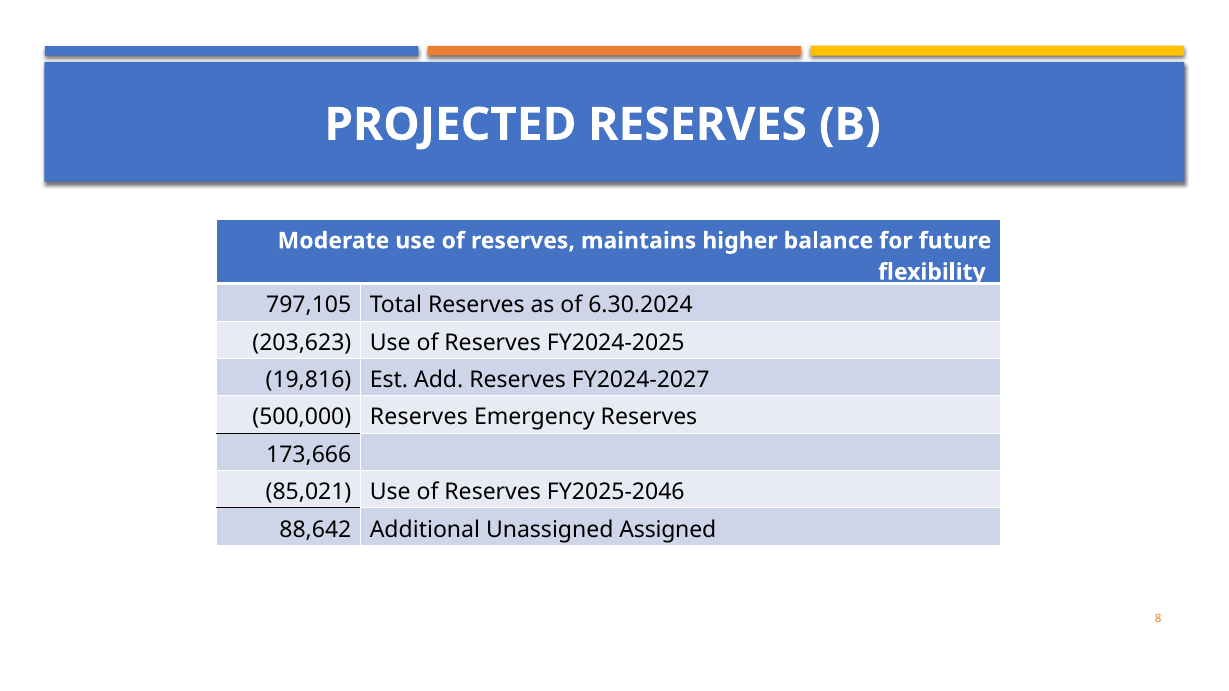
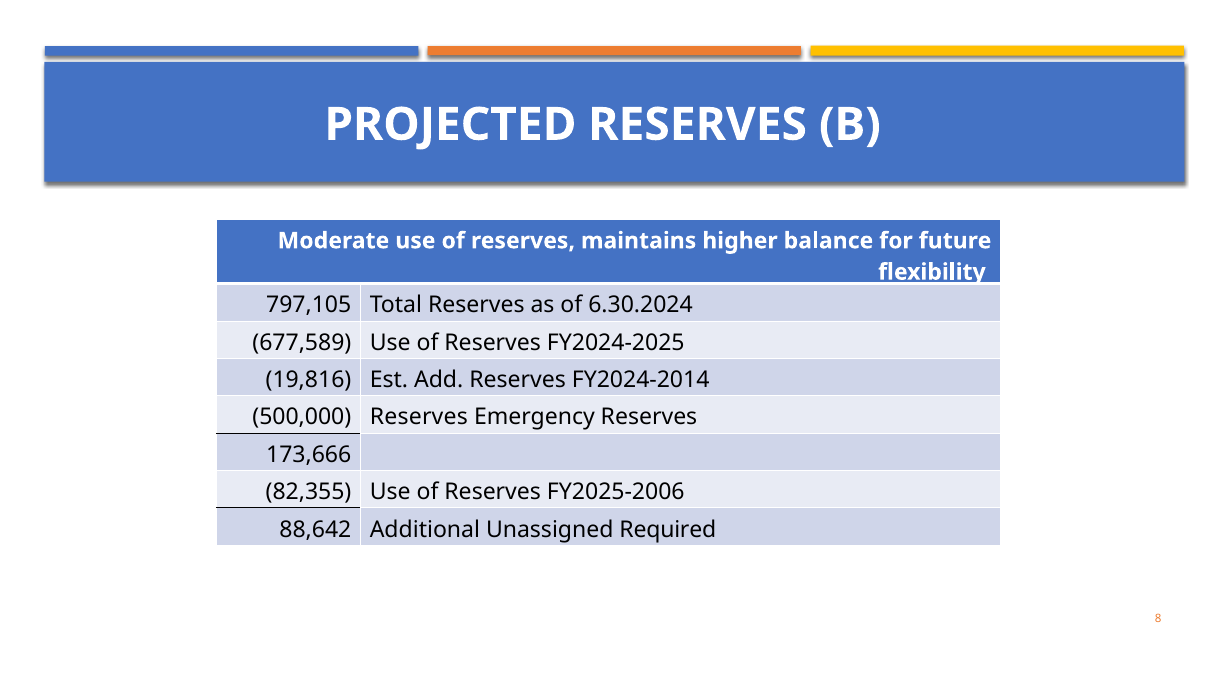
203,623: 203,623 -> 677,589 (302, 343)
FY2024-2027: FY2024-2027 -> FY2024-2014 (641, 380)
85,021: 85,021 -> 82,355 (309, 492)
FY2025-2046: FY2025-2046 -> FY2025-2006 (616, 492)
Assigned: Assigned -> Required (668, 530)
